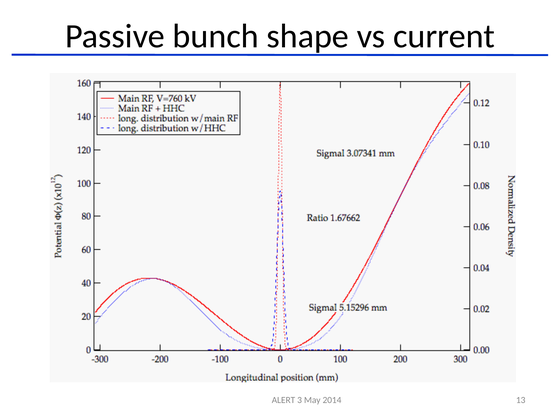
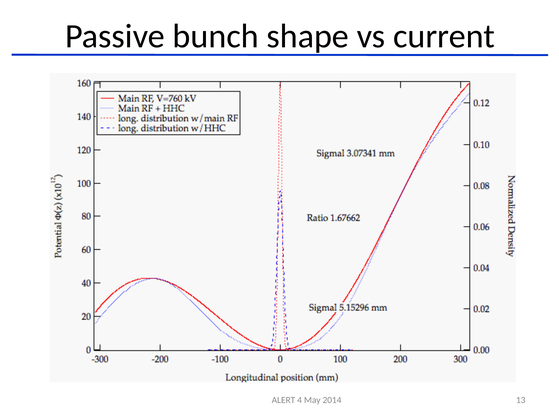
3: 3 -> 4 (300, 400)
